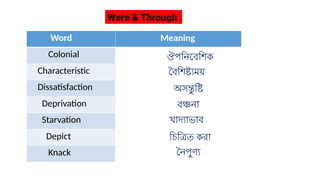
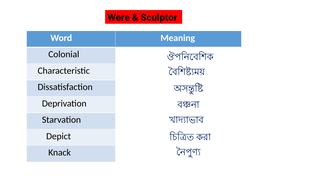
Through: Through -> Sculptor (159, 18)
